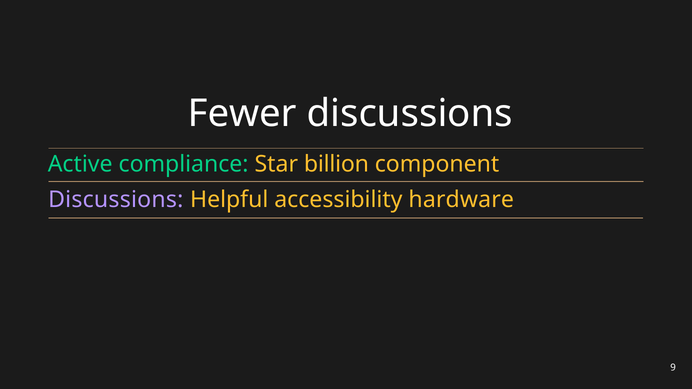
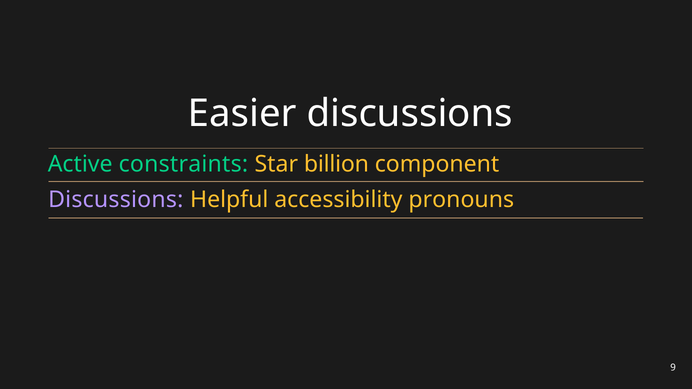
Fewer: Fewer -> Easier (242, 114)
compliance: compliance -> constraints (183, 164)
hardware: hardware -> pronouns (461, 200)
